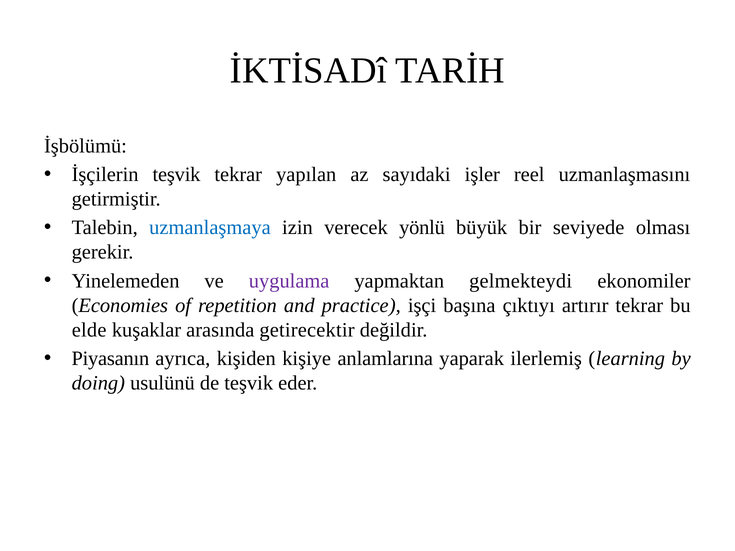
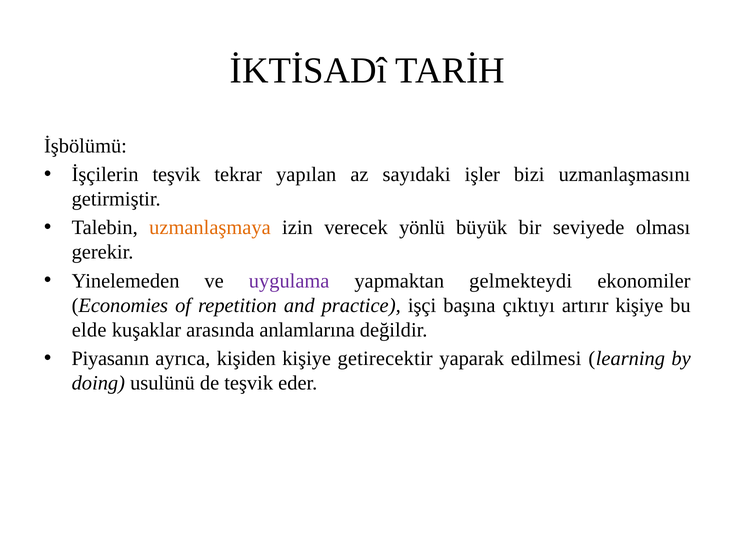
reel: reel -> bizi (529, 175)
uzmanlaşmaya colour: blue -> orange (210, 228)
artırır tekrar: tekrar -> kişiye (639, 305)
getirecektir: getirecektir -> anlamlarına (307, 330)
anlamlarına: anlamlarına -> getirecektir (385, 359)
ilerlemiş: ilerlemiş -> edilmesi (546, 359)
